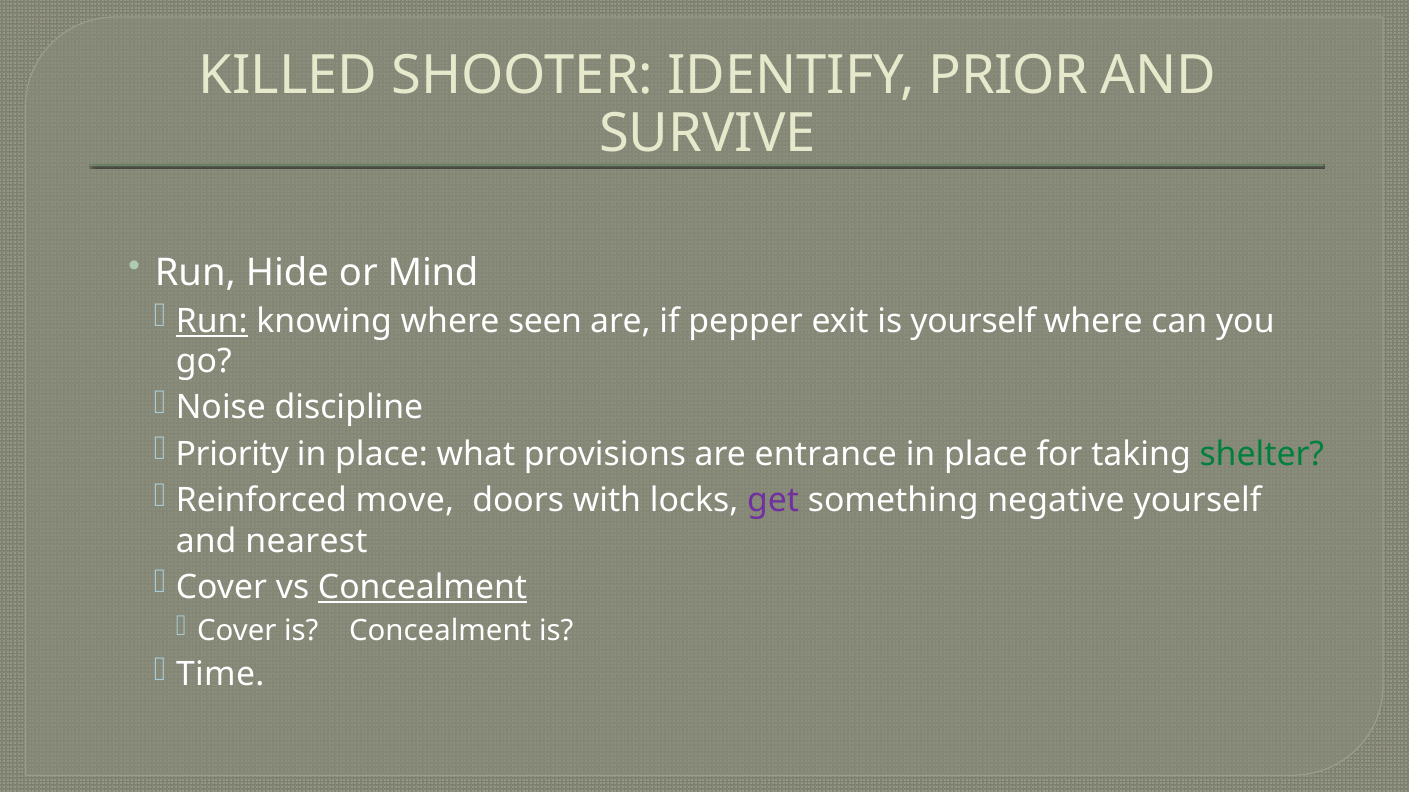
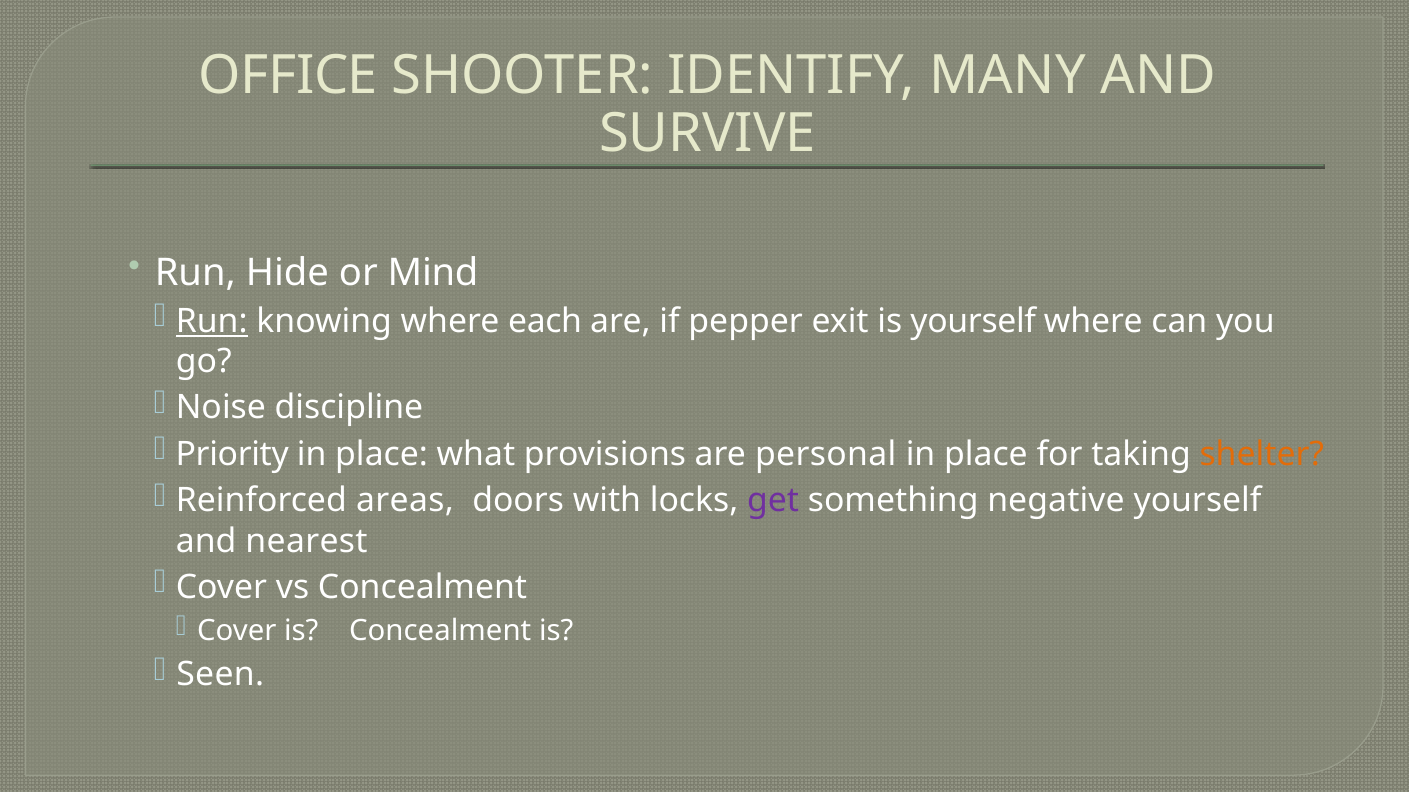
KILLED: KILLED -> OFFICE (288, 75)
PRIOR: PRIOR -> MANY (1008, 75)
seen: seen -> each (545, 321)
entrance: entrance -> personal (826, 454)
shelter colour: green -> orange (1262, 454)
move: move -> areas (405, 501)
Concealment underline: present -> none (423, 588)
Time: Time -> Seen (220, 675)
